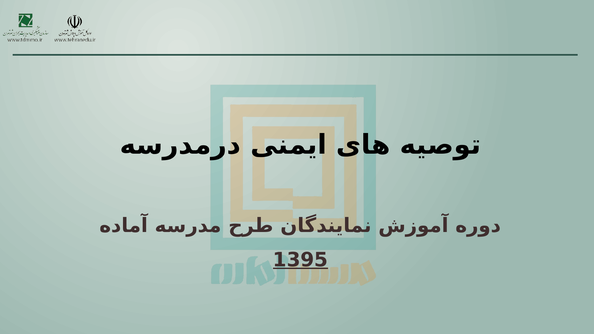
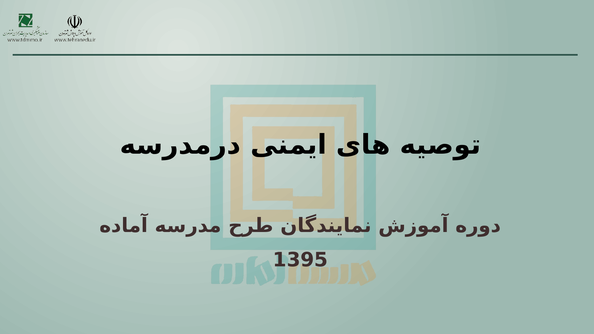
1395 underline: present -> none (300, 260)
